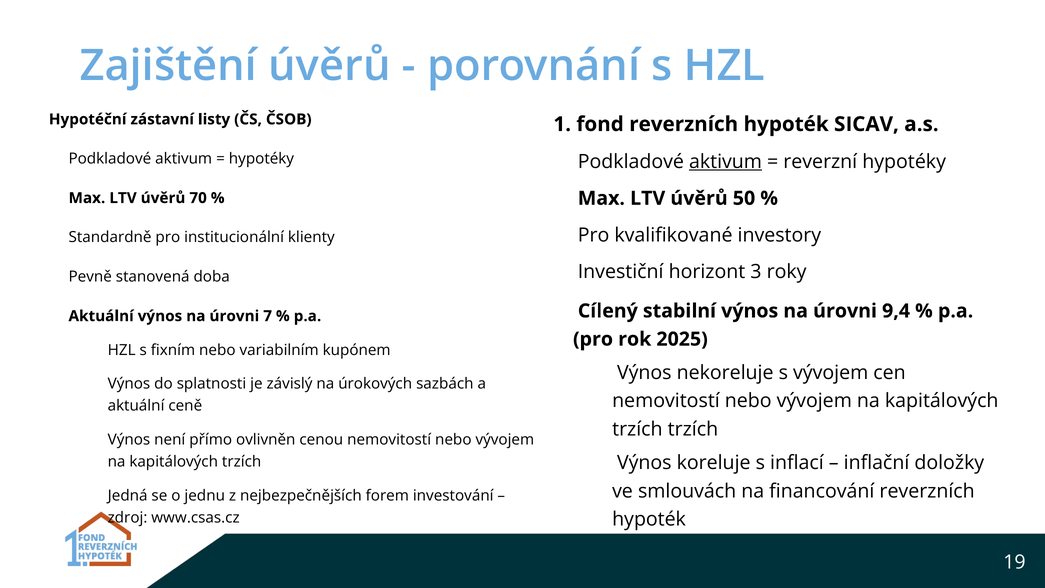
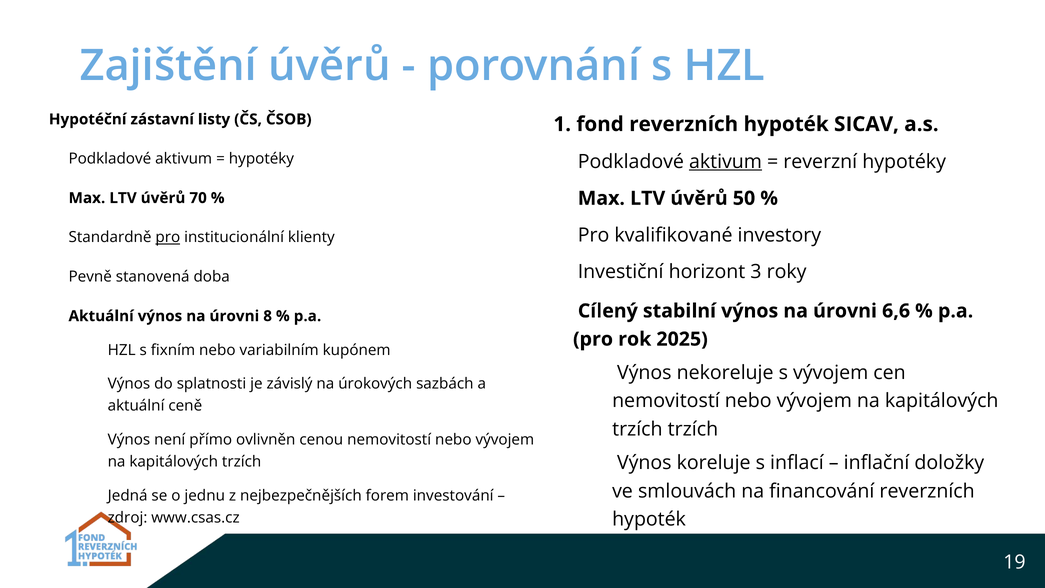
pro underline: none -> present (168, 237)
9,4: 9,4 -> 6,6 (896, 311)
7: 7 -> 8 (268, 316)
